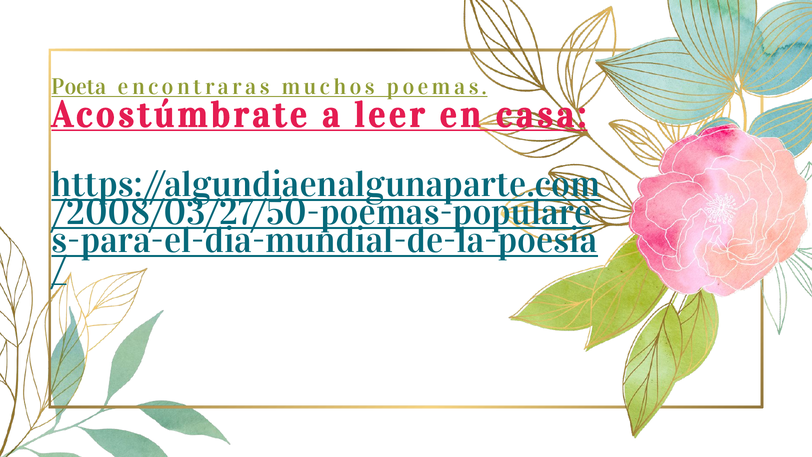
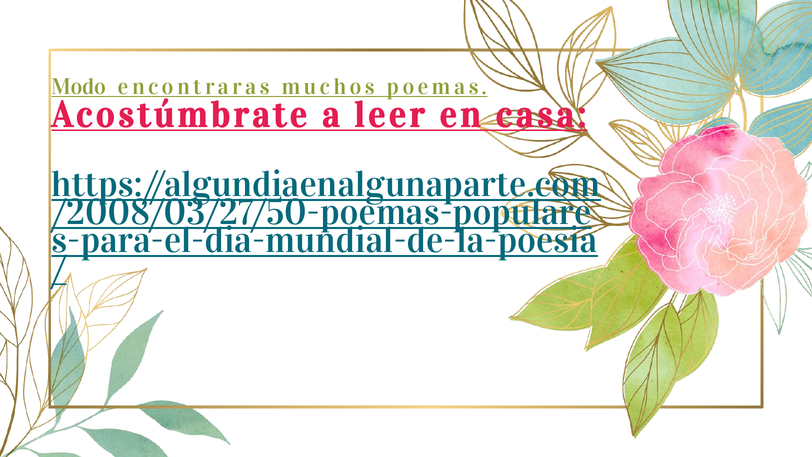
Poeta: Poeta -> Modo (79, 87)
